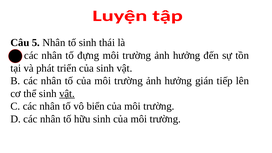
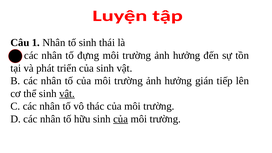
5: 5 -> 1 (36, 43)
biển: biển -> thác (96, 106)
của underline: none -> present (121, 119)
